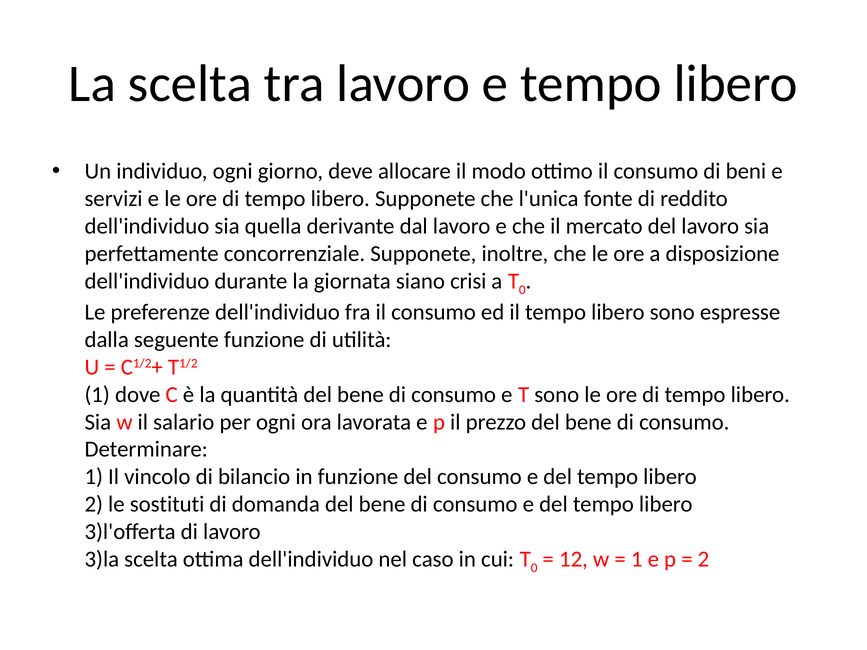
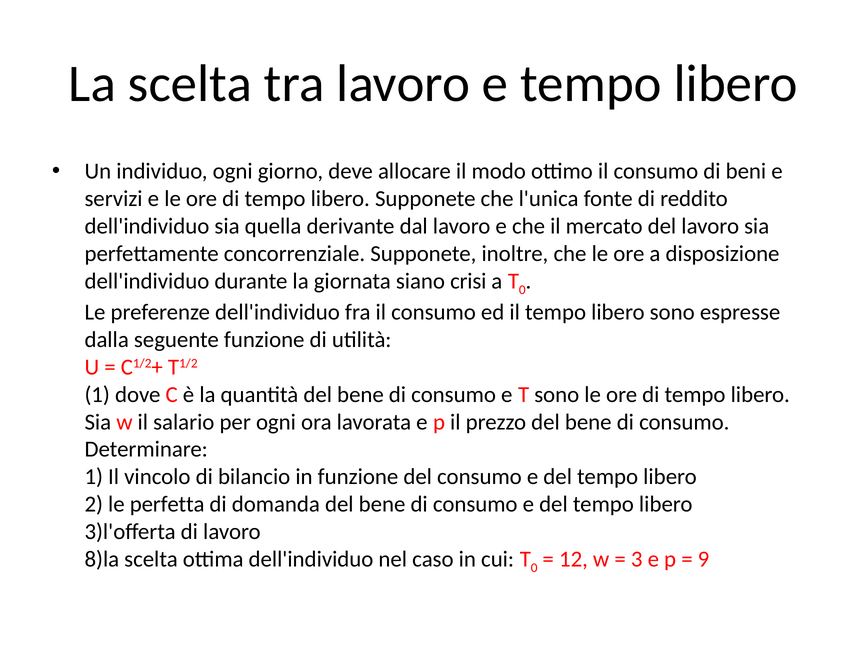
sostituti: sostituti -> perfetta (167, 504)
3)la: 3)la -> 8)la (102, 559)
1: 1 -> 3 (637, 559)
2: 2 -> 9 (703, 559)
